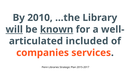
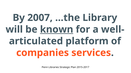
2010: 2010 -> 2007 (40, 18)
will underline: present -> none (14, 30)
included: included -> platform (87, 41)
